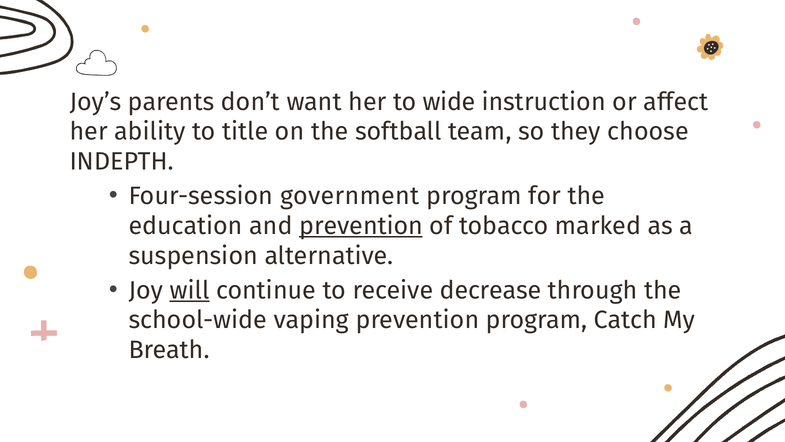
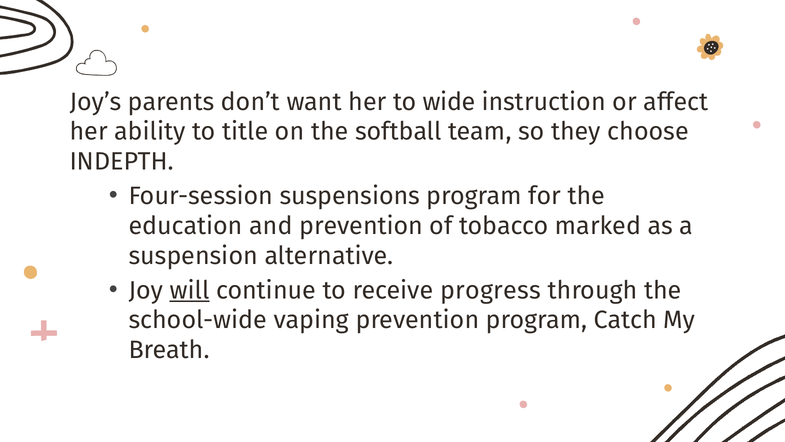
government: government -> suspensions (350, 196)
prevention underline: present -> none (361, 226)
decrease: decrease -> progress (490, 290)
